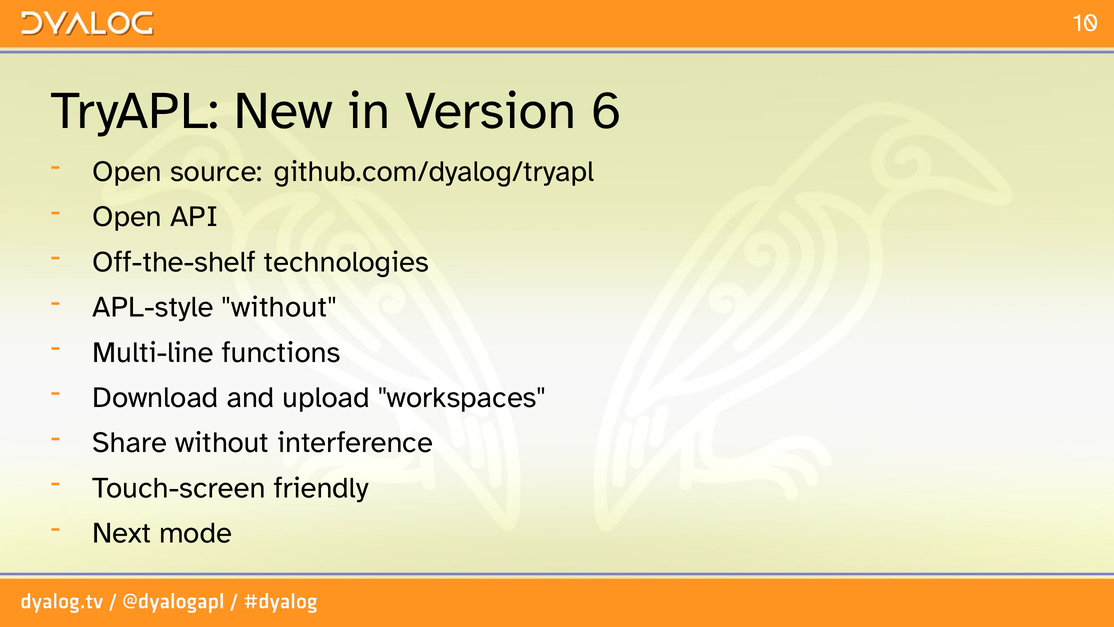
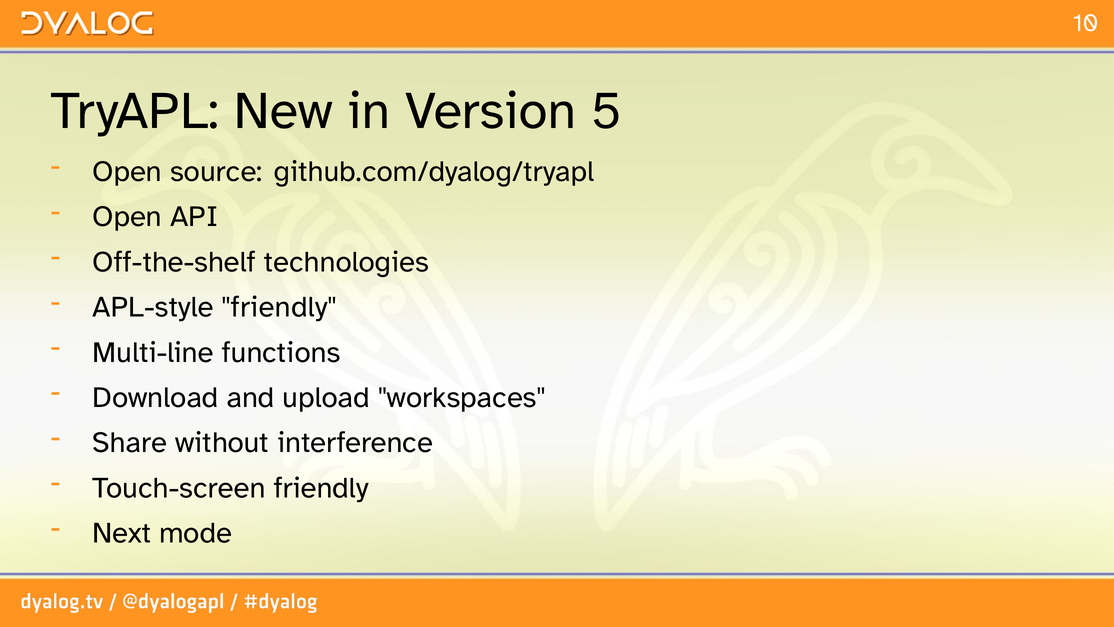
6: 6 -> 5 (607, 111)
APL-style without: without -> friendly (279, 307)
